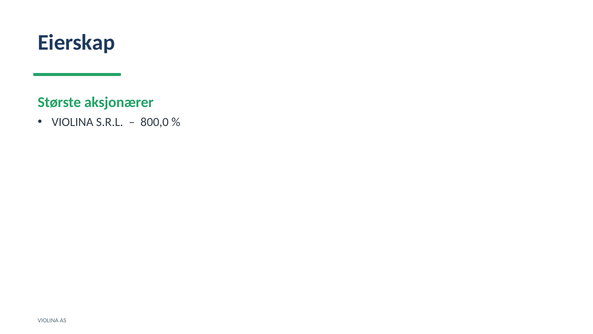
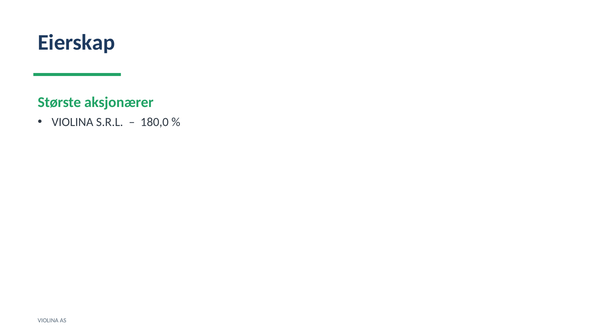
800,0: 800,0 -> 180,0 (155, 122)
